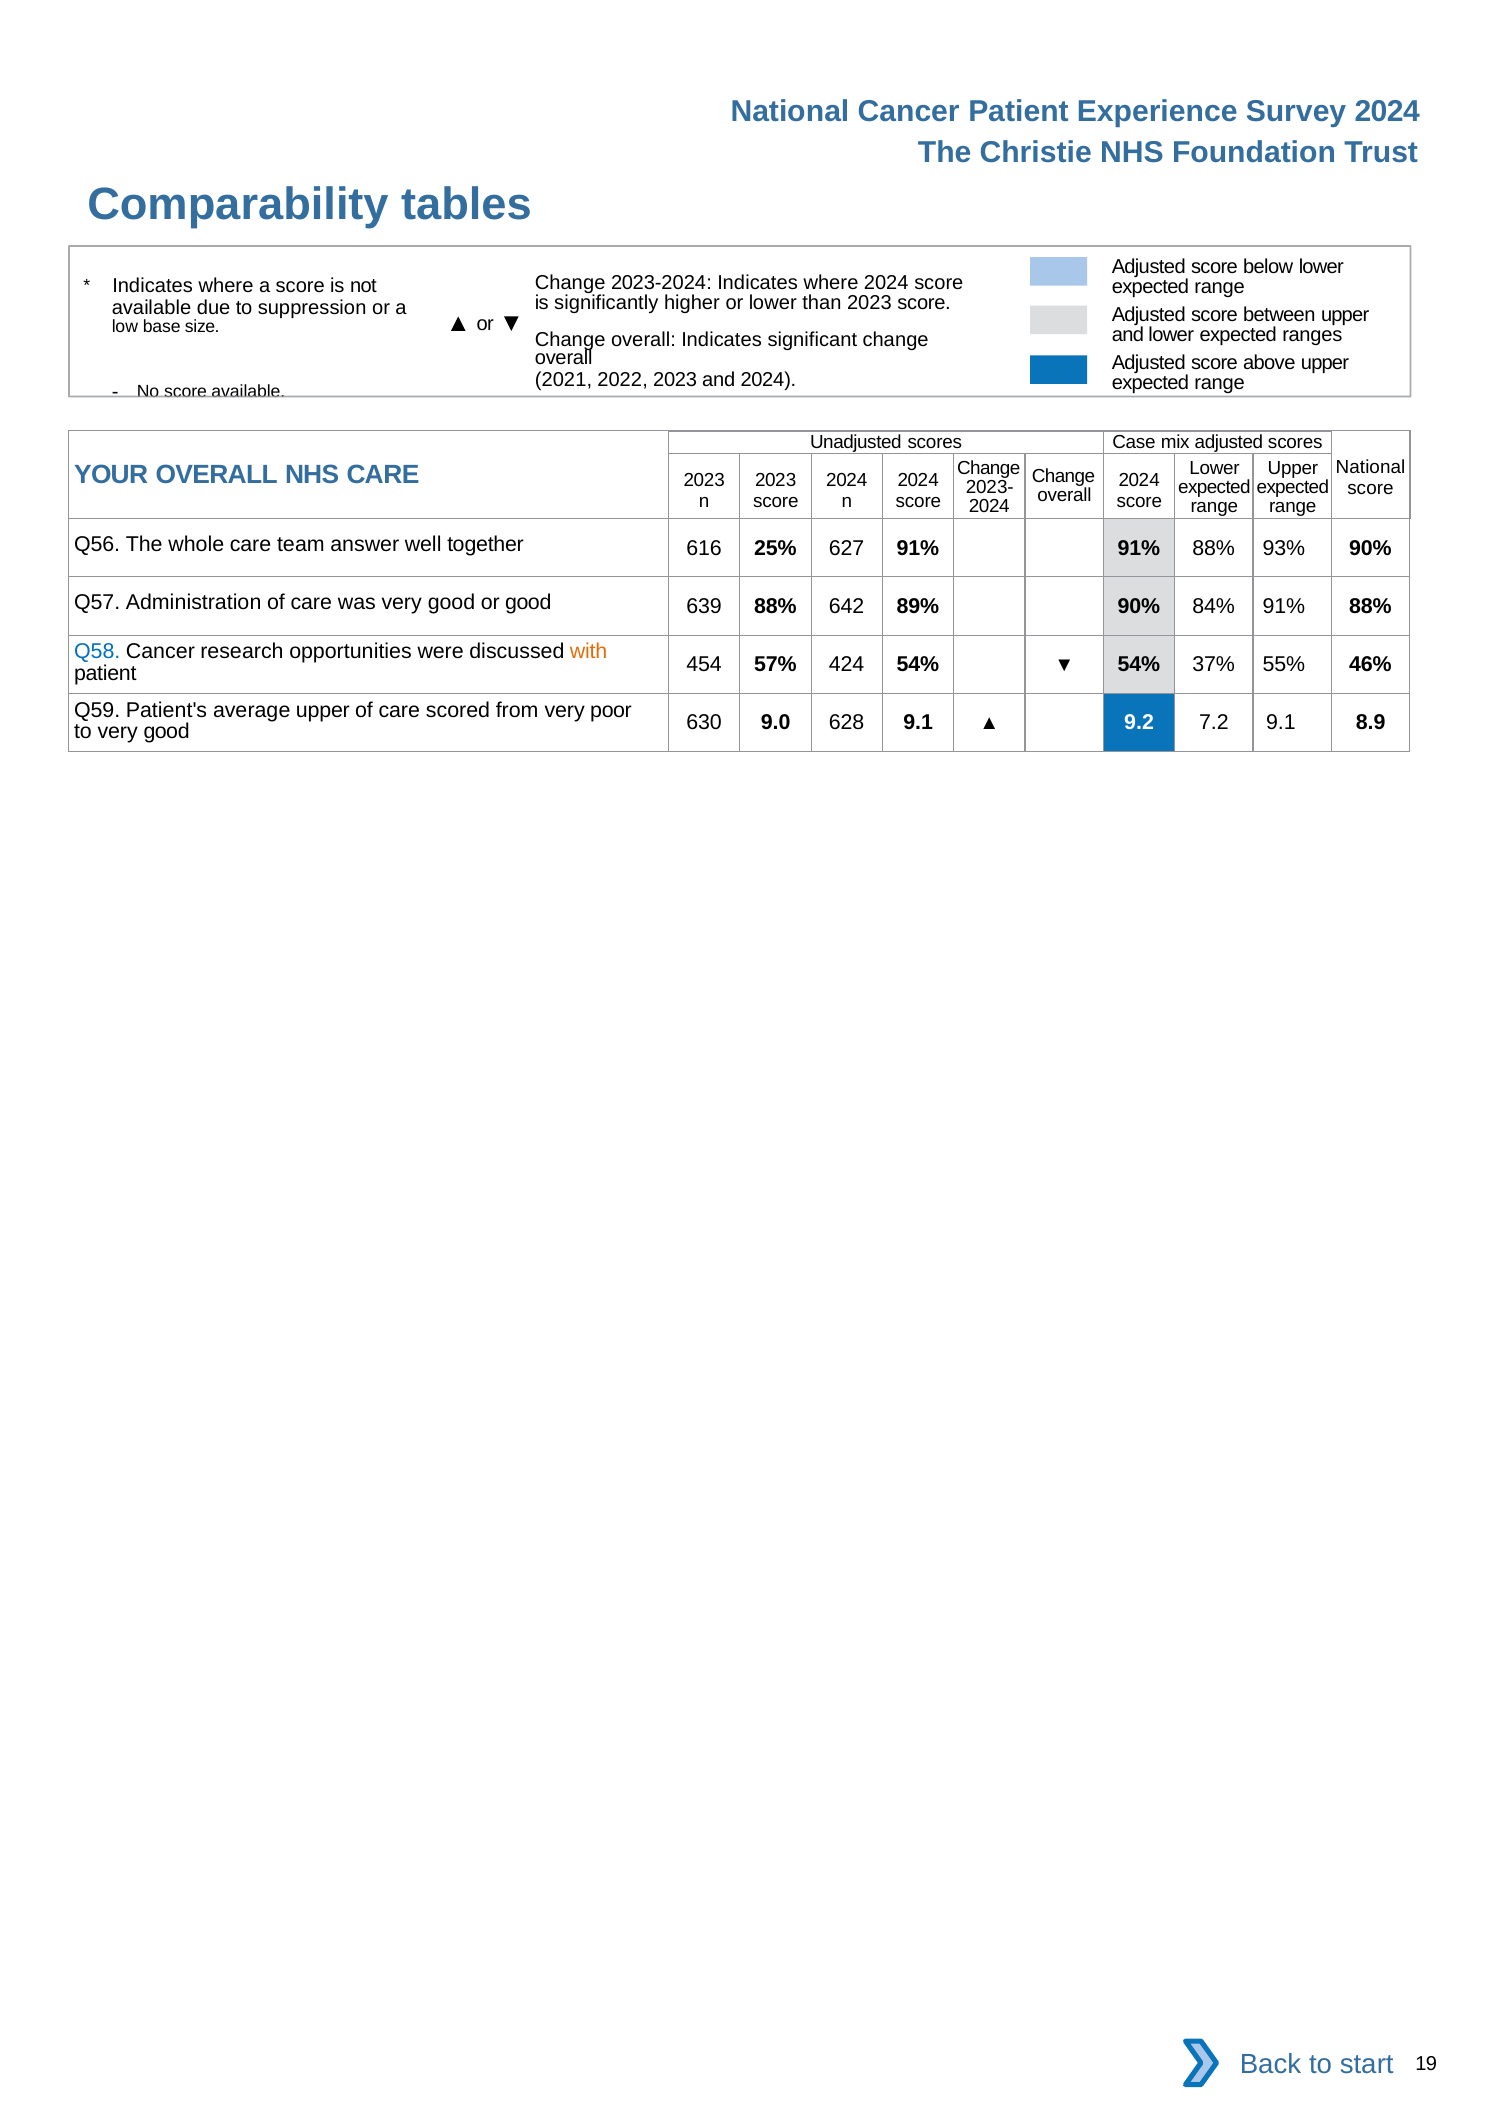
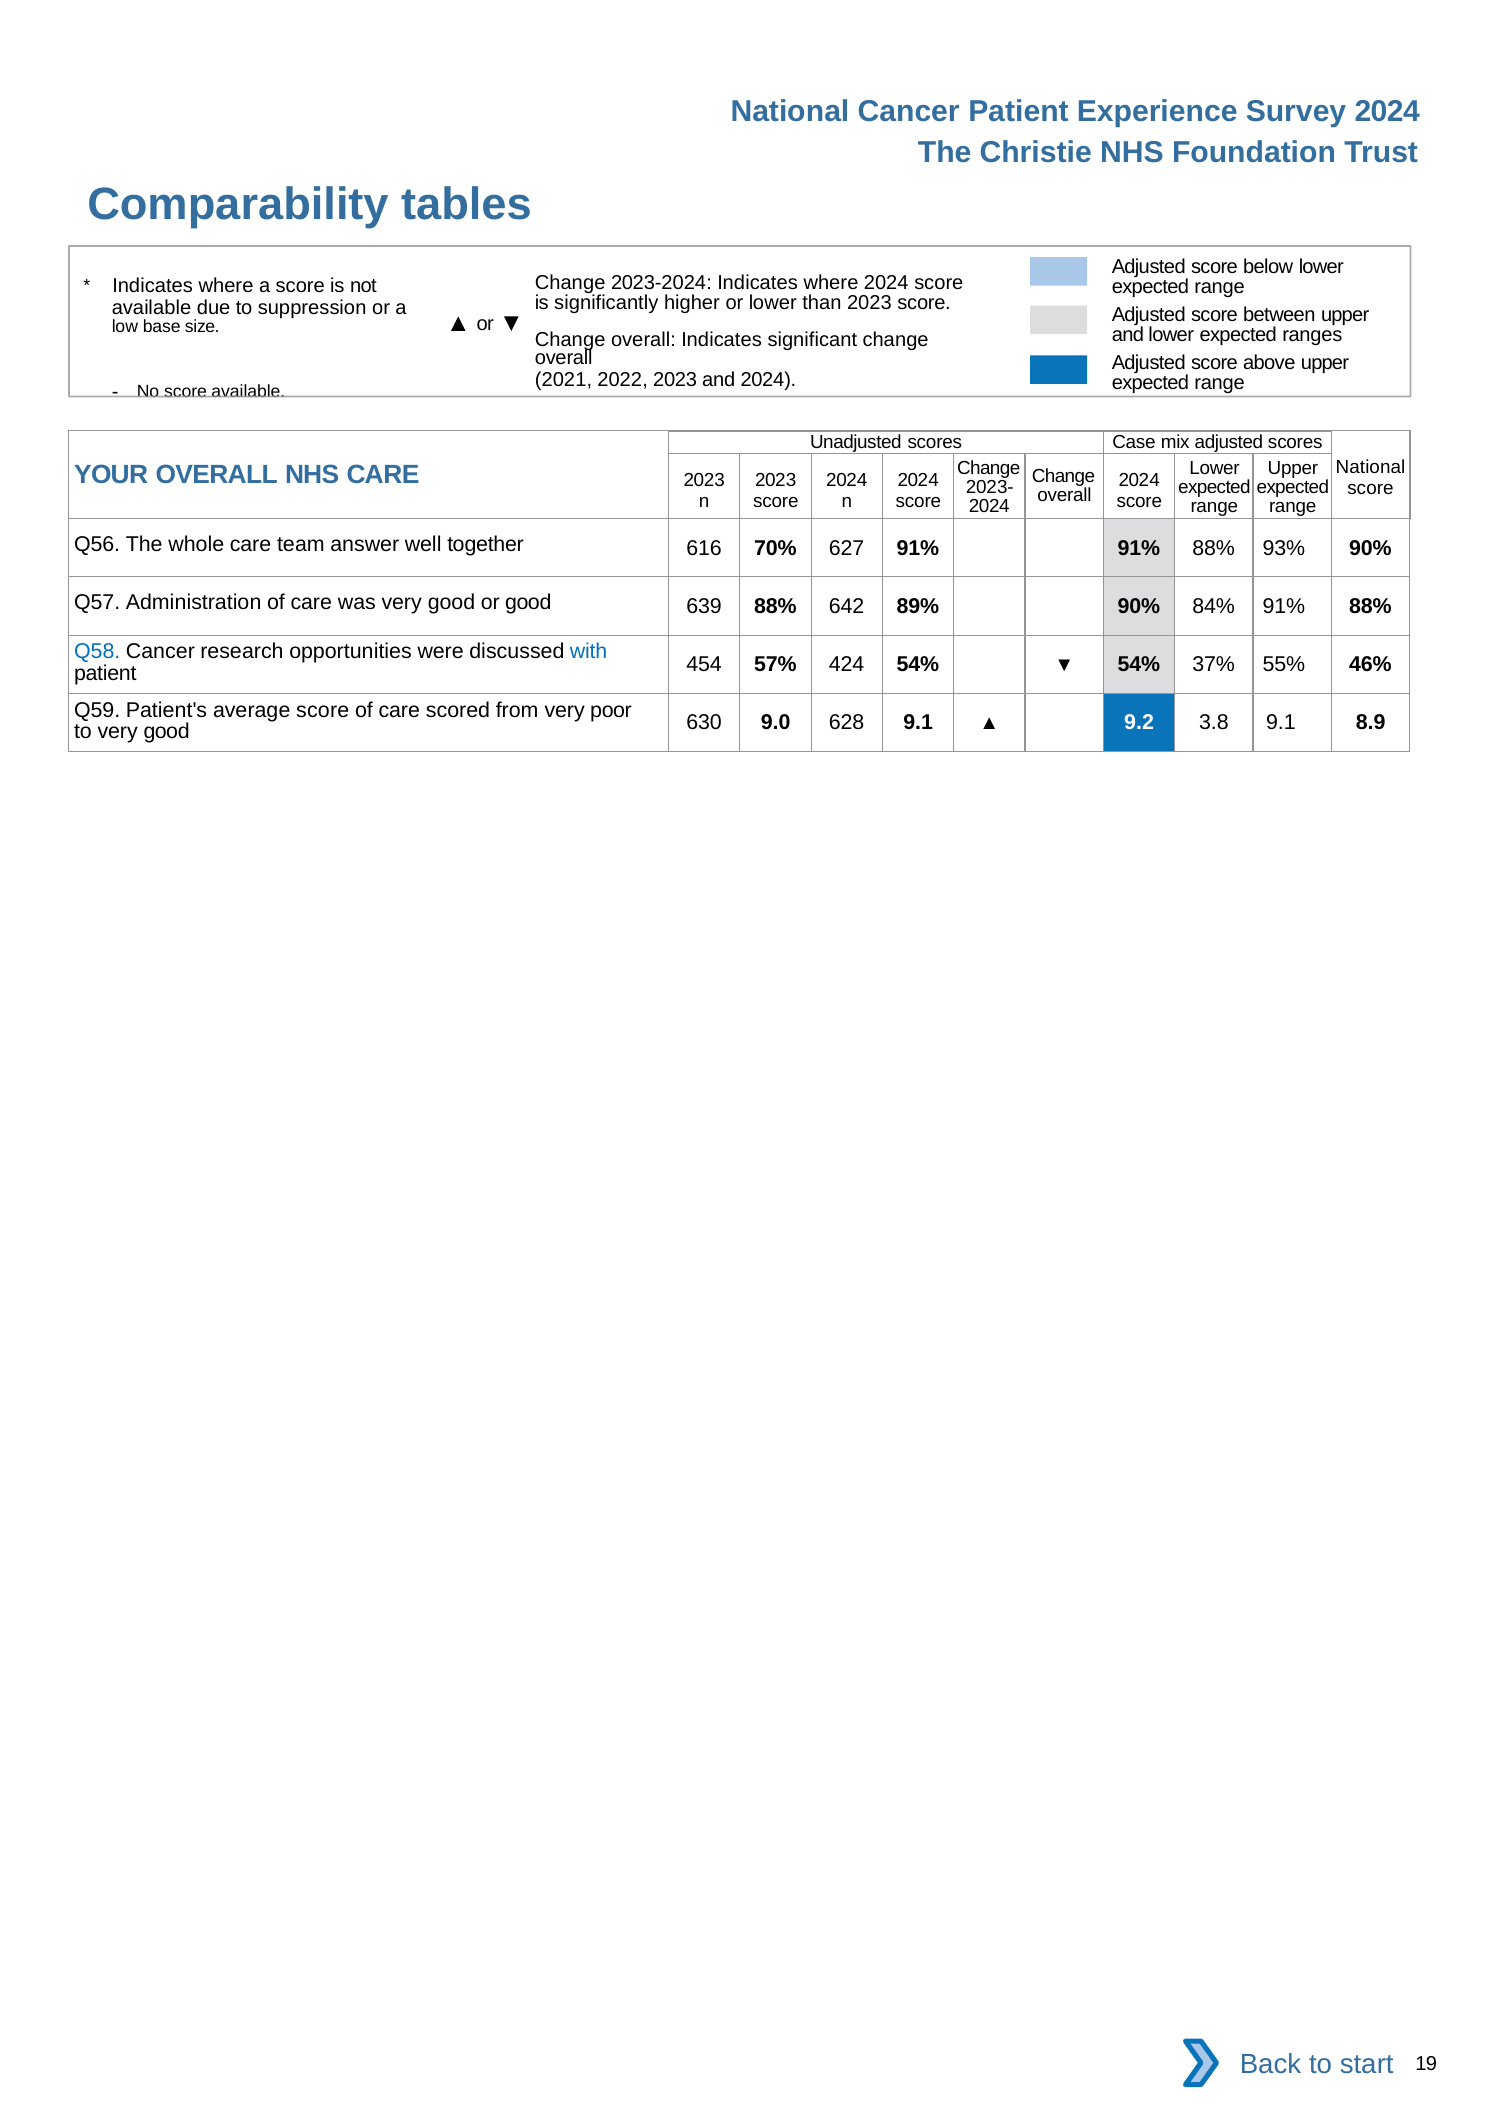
25%: 25% -> 70% (775, 548)
with colour: orange -> blue (589, 652)
average upper: upper -> score (323, 710)
7.2: 7.2 -> 3.8 (1214, 723)
